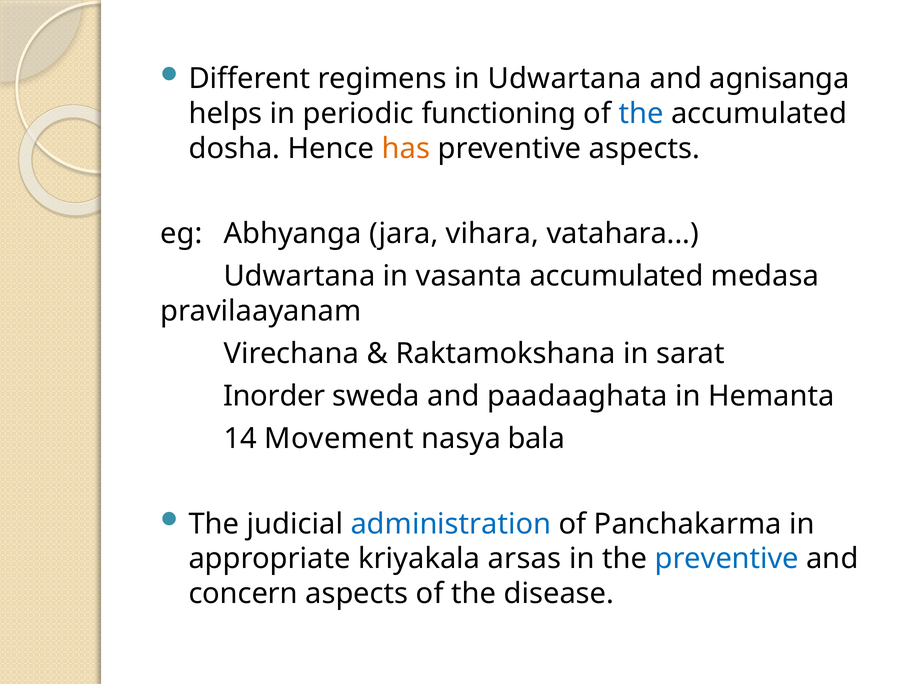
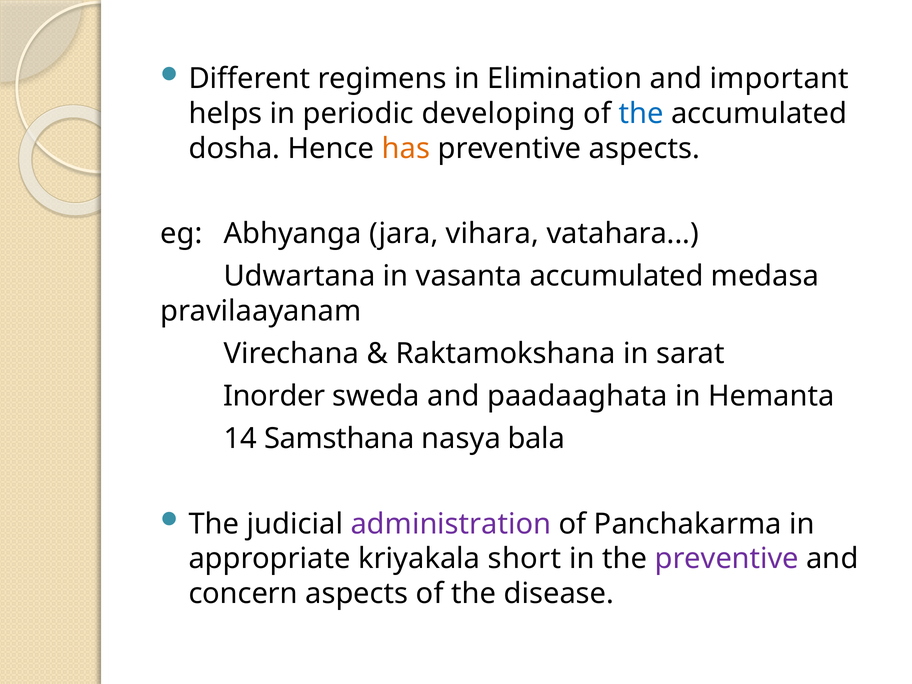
in Udwartana: Udwartana -> Elimination (565, 79)
agnisanga: agnisanga -> important (779, 79)
functioning: functioning -> developing (499, 114)
Movement: Movement -> Samsthana (339, 439)
administration colour: blue -> purple (451, 524)
arsas: arsas -> short (525, 559)
preventive colour: blue -> purple (727, 559)
